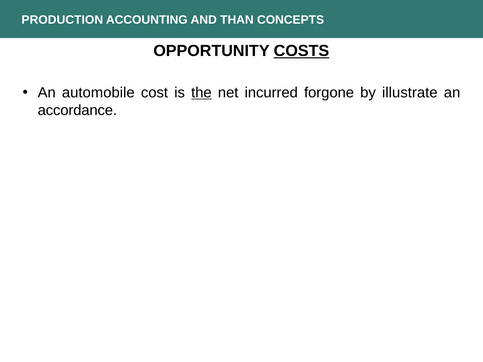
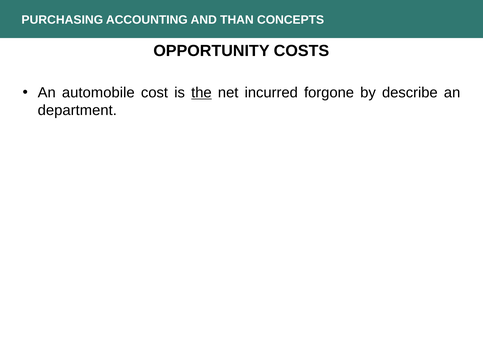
PRODUCTION: PRODUCTION -> PURCHASING (62, 20)
COSTS underline: present -> none (301, 51)
illustrate: illustrate -> describe (410, 93)
accordance: accordance -> department (77, 110)
